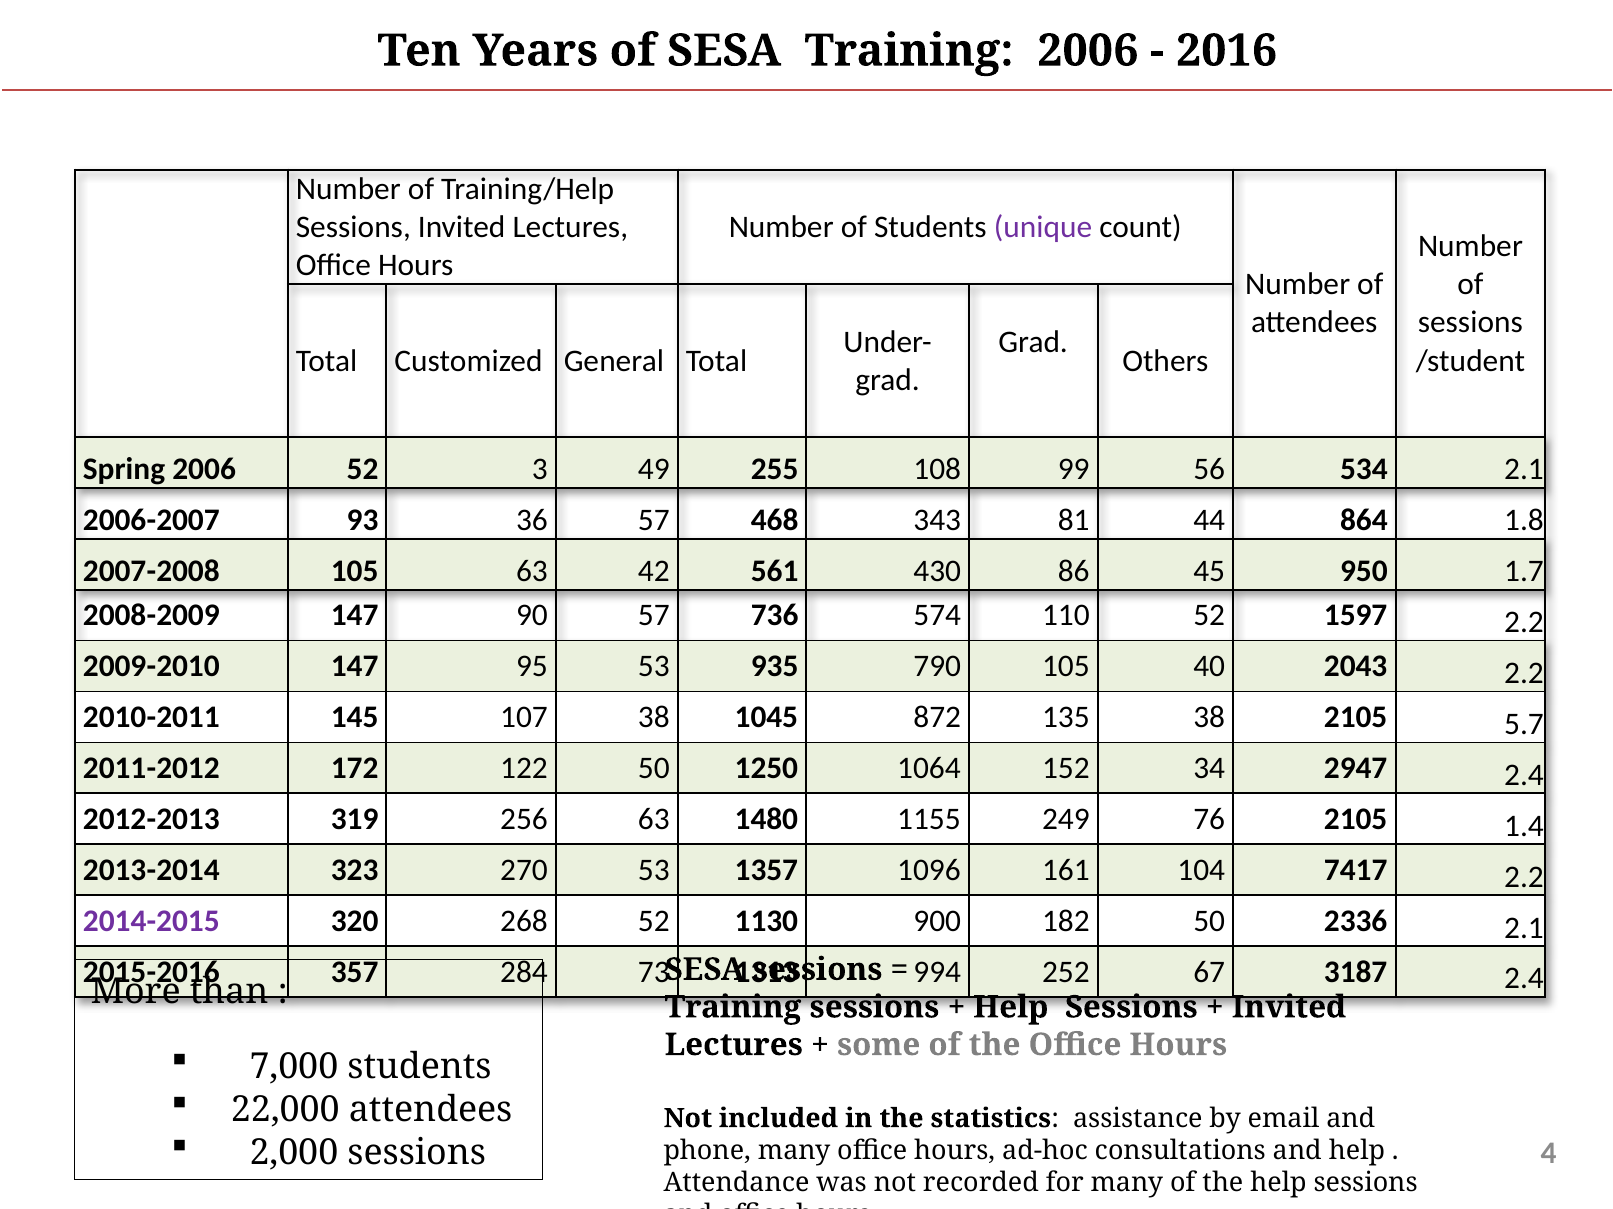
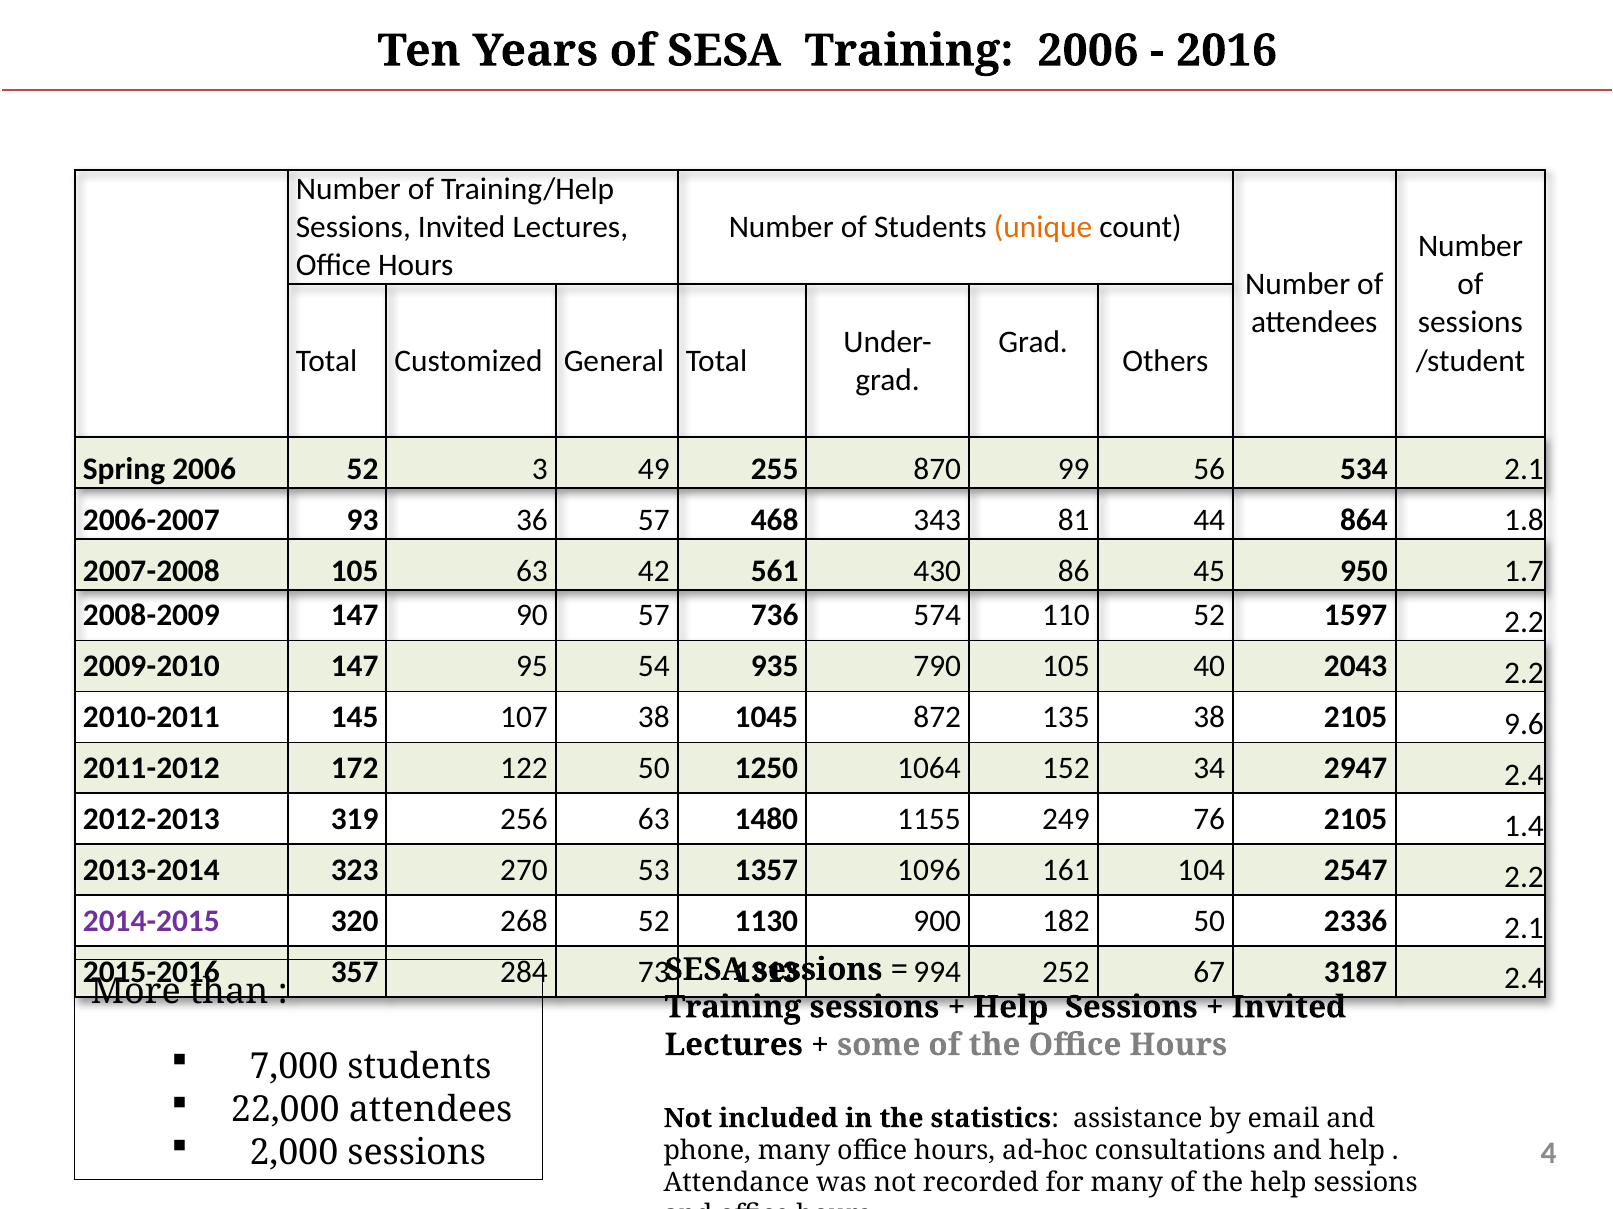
unique colour: purple -> orange (1043, 227)
108: 108 -> 870 (937, 469)
95 53: 53 -> 54 (654, 667)
5.7: 5.7 -> 9.6 (1524, 724)
7417: 7417 -> 2547 (1356, 871)
